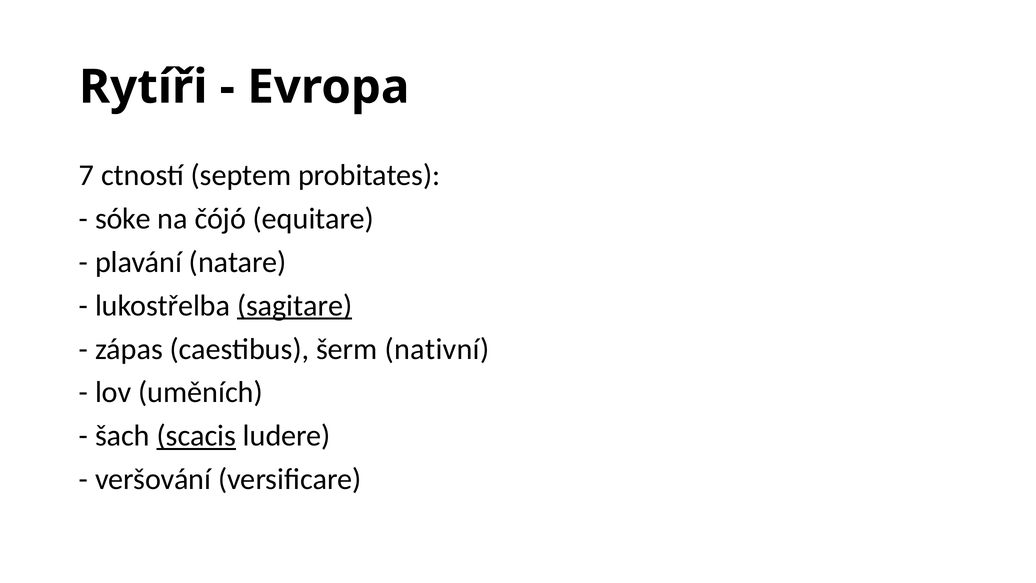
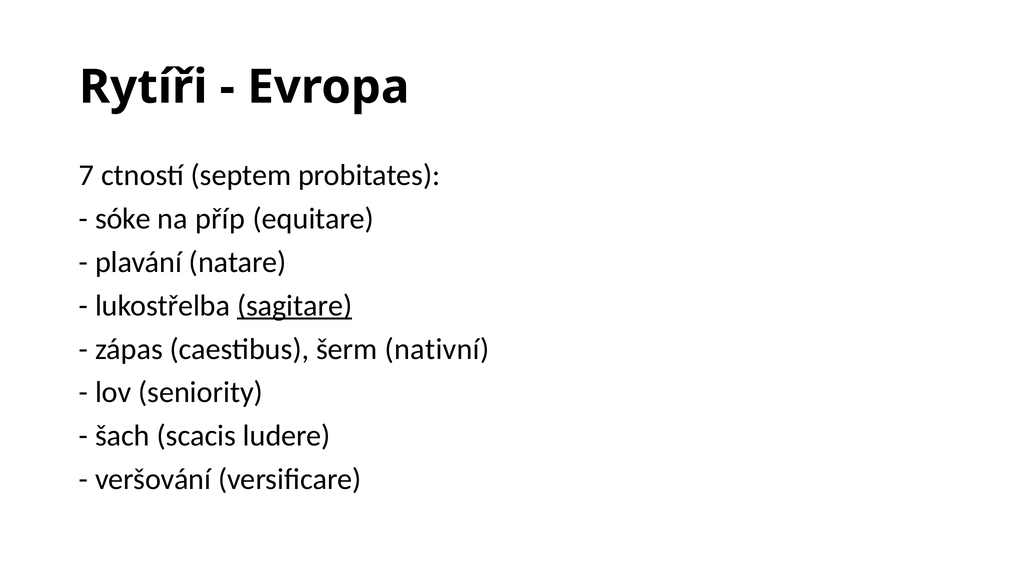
čójó: čójó -> příp (220, 219)
uměních: uměních -> seniority (201, 392)
scacis underline: present -> none (196, 436)
